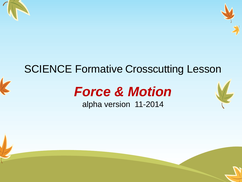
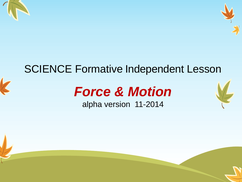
Crosscutting: Crosscutting -> Independent (155, 69)
